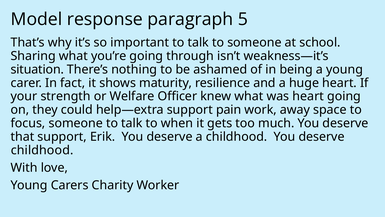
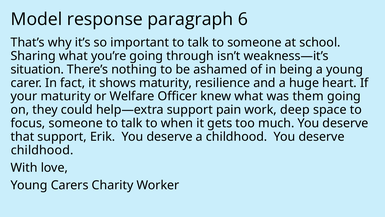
5: 5 -> 6 (243, 19)
your strength: strength -> maturity (66, 96)
was heart: heart -> them (308, 96)
away: away -> deep (295, 110)
